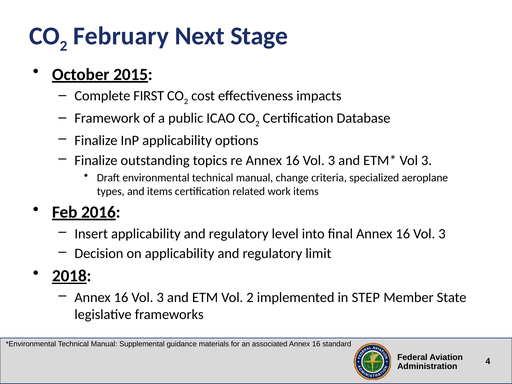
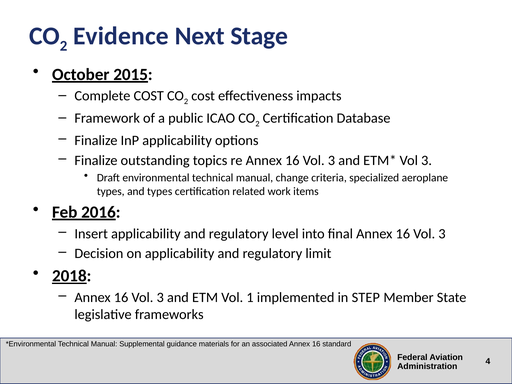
February: February -> Evidence (121, 36)
Complete FIRST: FIRST -> COST (149, 96)
and items: items -> types (160, 191)
Vol 2: 2 -> 1 (250, 297)
